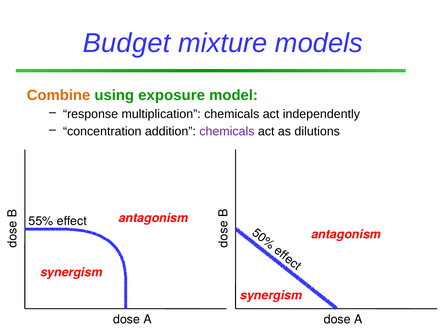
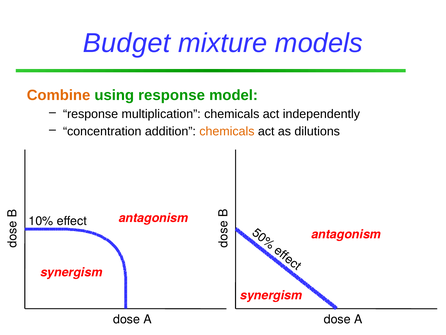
using exposure: exposure -> response (172, 95)
chemicals colour: purple -> orange (227, 131)
55%: 55% -> 10% (41, 221)
